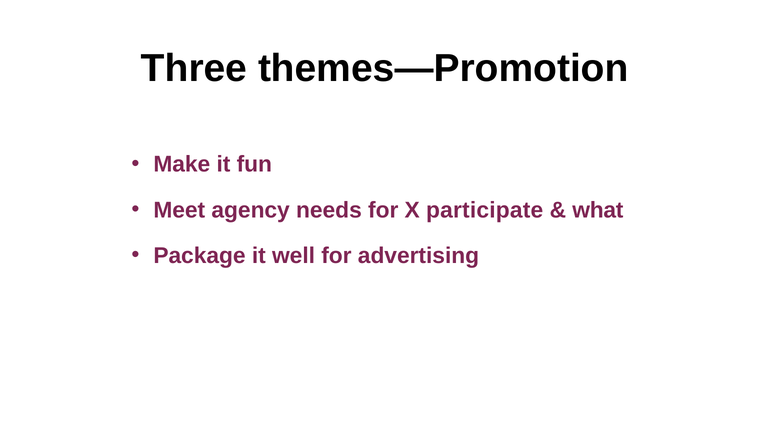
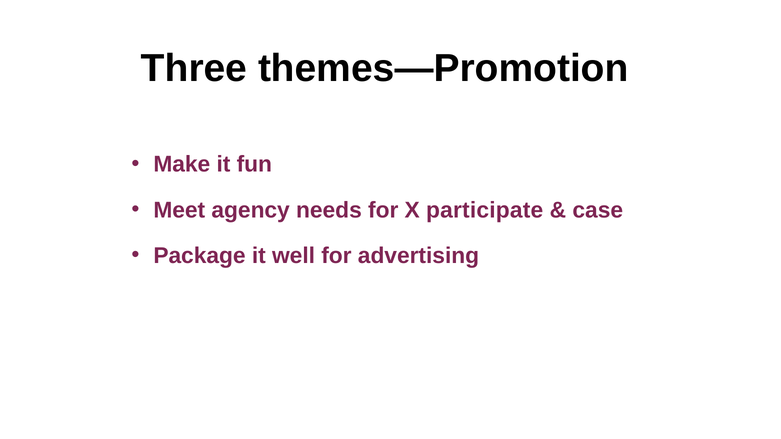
what: what -> case (598, 210)
